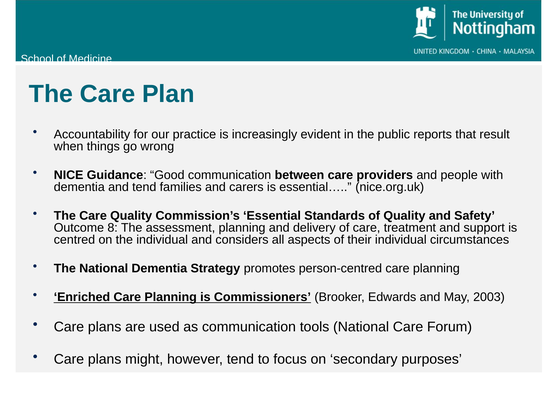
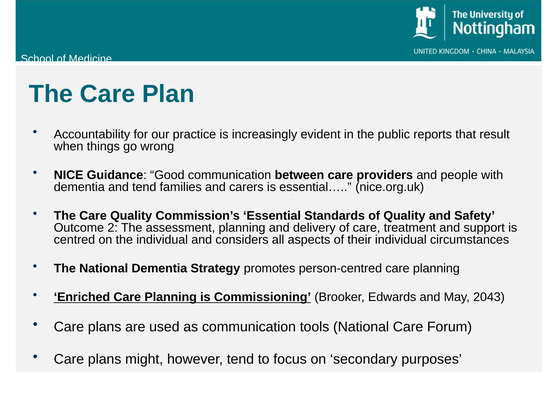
8: 8 -> 2 (113, 228)
Commissioners: Commissioners -> Commissioning (262, 297)
2003: 2003 -> 2043 (489, 297)
